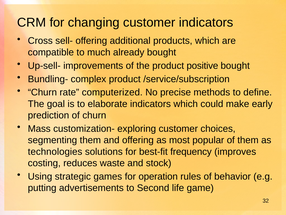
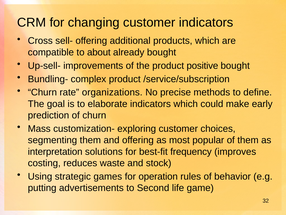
much: much -> about (99, 52)
computerized: computerized -> organizations (112, 92)
technologies: technologies -> interpretation (55, 151)
